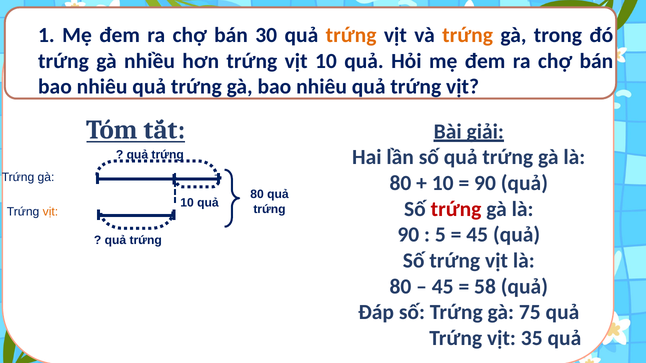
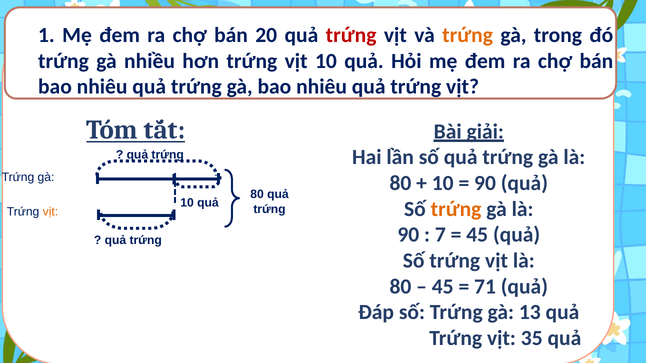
30: 30 -> 20 (266, 35)
trứng colour: orange -> red (351, 35)
trứng colour: red -> orange (456, 209)
5: 5 -> 7 (440, 235)
58: 58 -> 71 (485, 287)
75: 75 -> 13 (530, 313)
